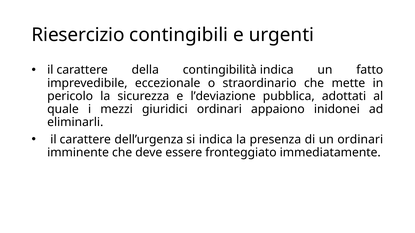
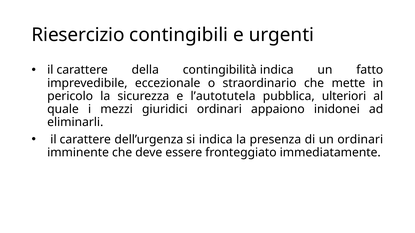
l’deviazione: l’deviazione -> l’autotutela (223, 96)
adottati: adottati -> ulteriori (344, 96)
